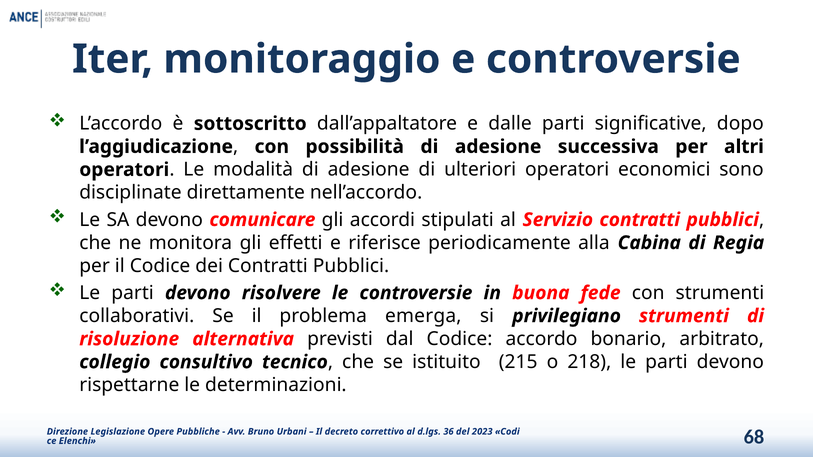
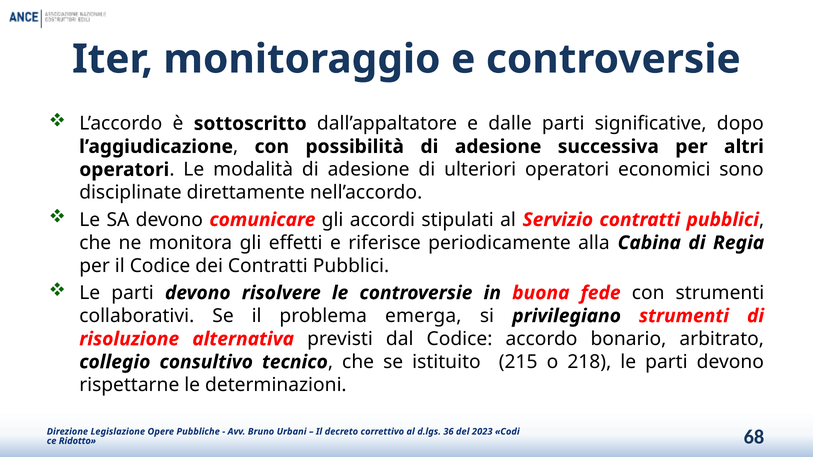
Elenchi: Elenchi -> Ridotto (77, 441)
